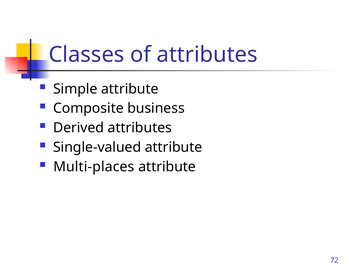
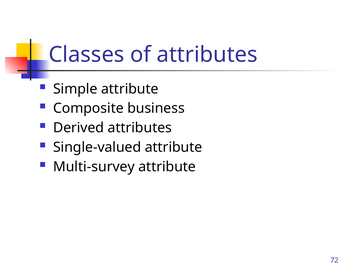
Multi-places: Multi-places -> Multi-survey (94, 167)
